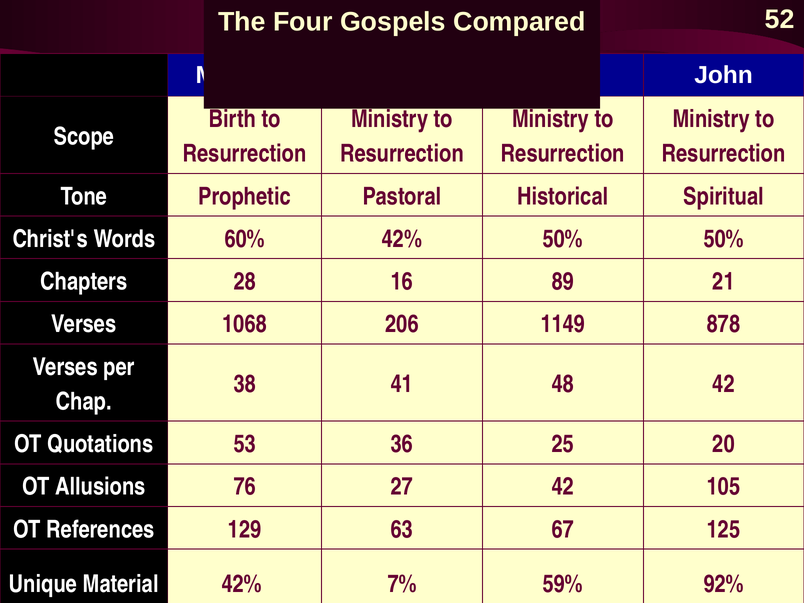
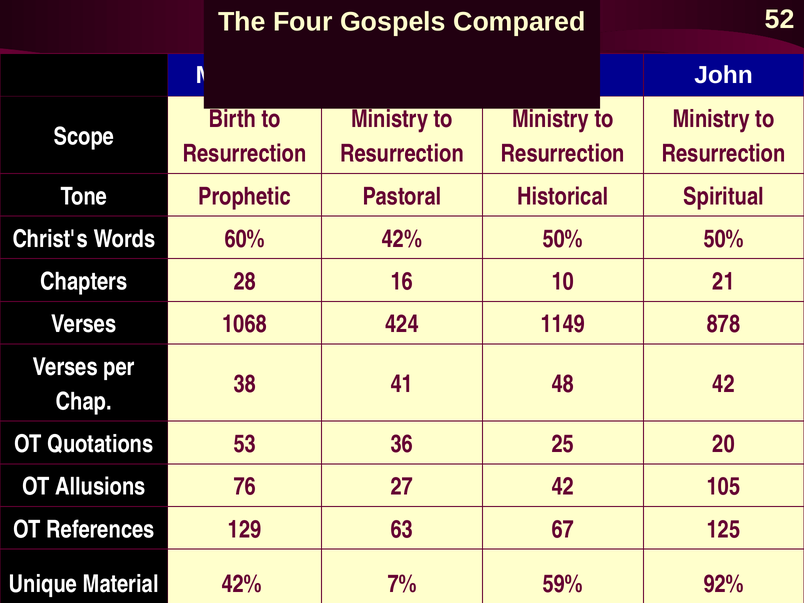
89: 89 -> 10 (563, 282)
206: 206 -> 424 (402, 324)
